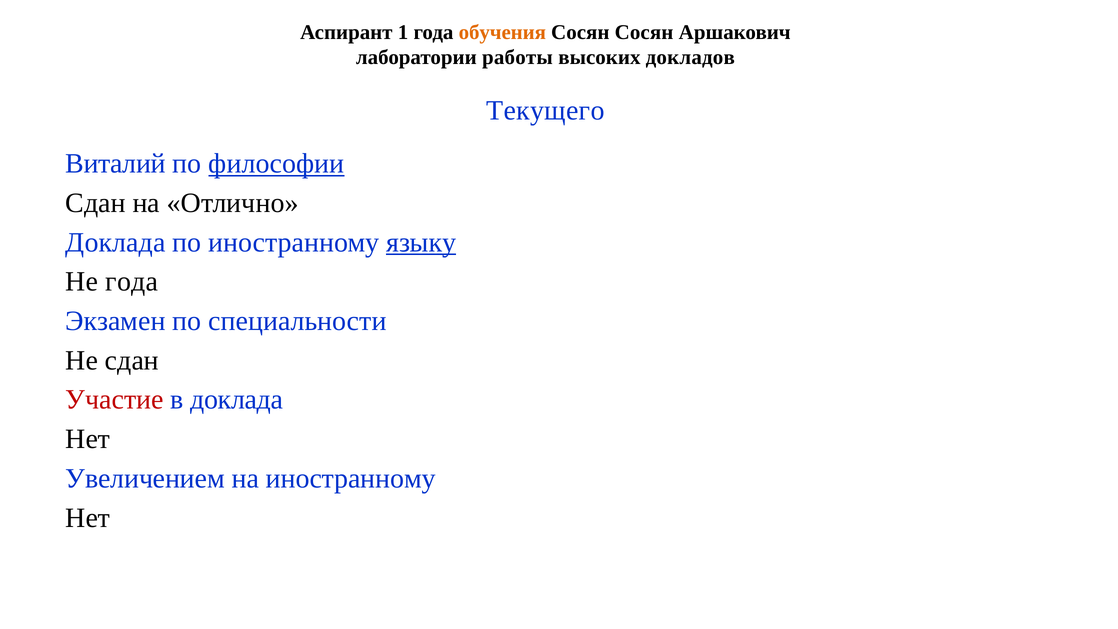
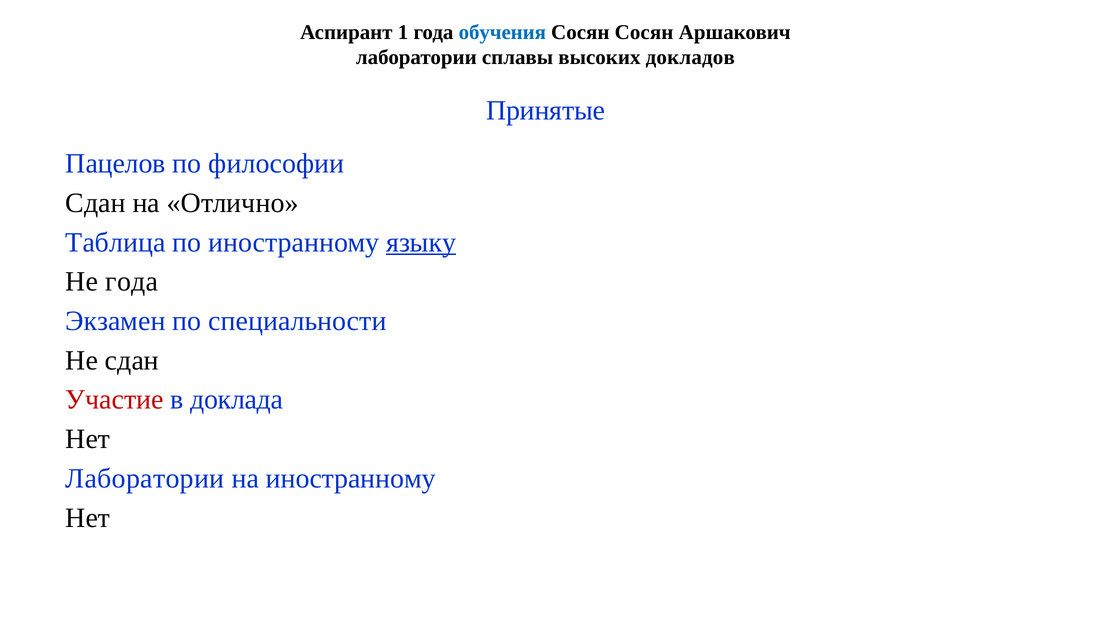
обучения colour: orange -> blue (502, 32)
работы: работы -> сплавы (518, 58)
Текущего: Текущего -> Принятые (546, 110)
Виталий: Виталий -> Пацелов (116, 164)
философии underline: present -> none (276, 164)
Доклада: Доклада -> Таблица (115, 242)
Увеличением: Увеличением -> Лаборатории (145, 478)
